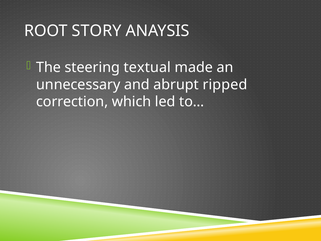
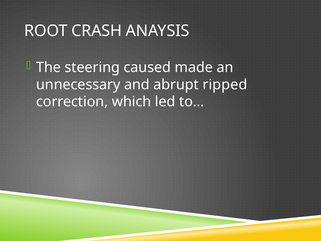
STORY: STORY -> CRASH (97, 31)
textual: textual -> caused (147, 67)
